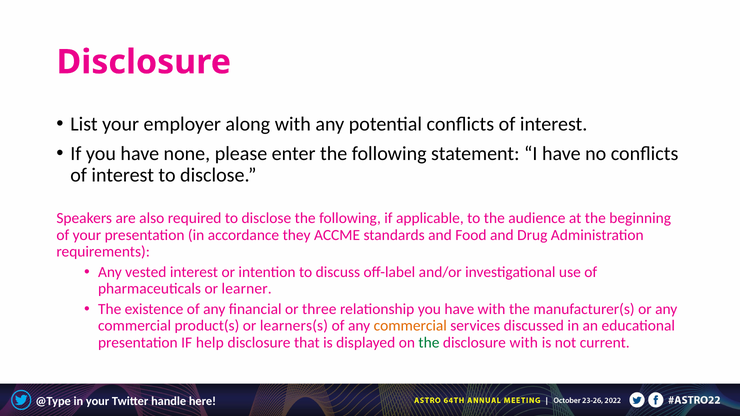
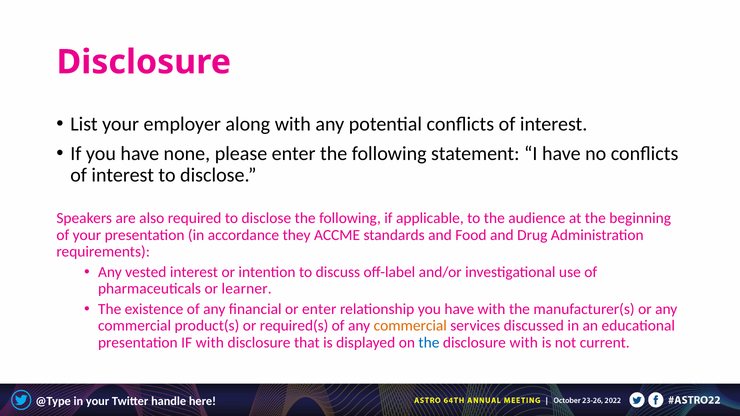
or three: three -> enter (319, 309)
learners(s: learners(s -> required(s (294, 326)
IF help: help -> with (210, 343)
the colour: green -> blue (429, 343)
